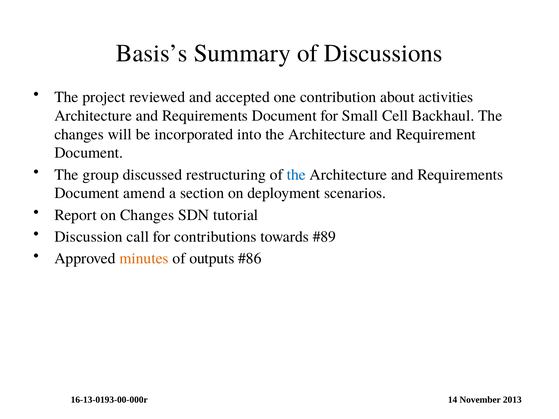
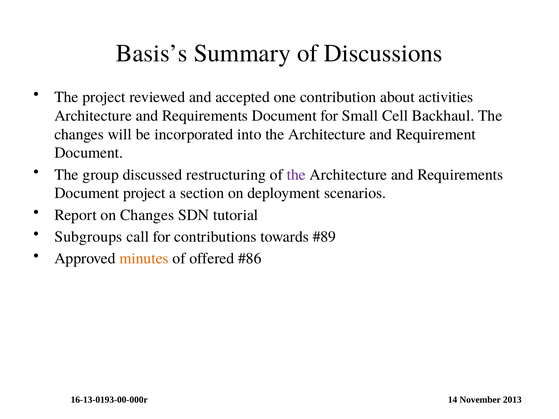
the colour: blue -> purple (296, 175)
Document amend: amend -> project (144, 193)
Discussion: Discussion -> Subgroups (88, 237)
outputs: outputs -> offered (212, 259)
